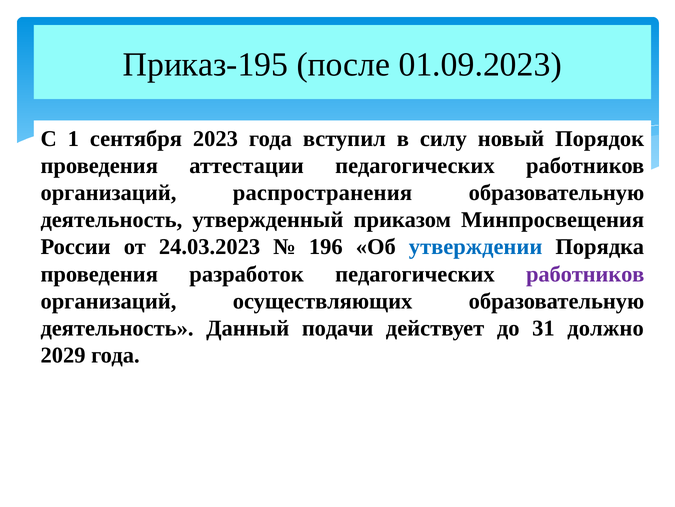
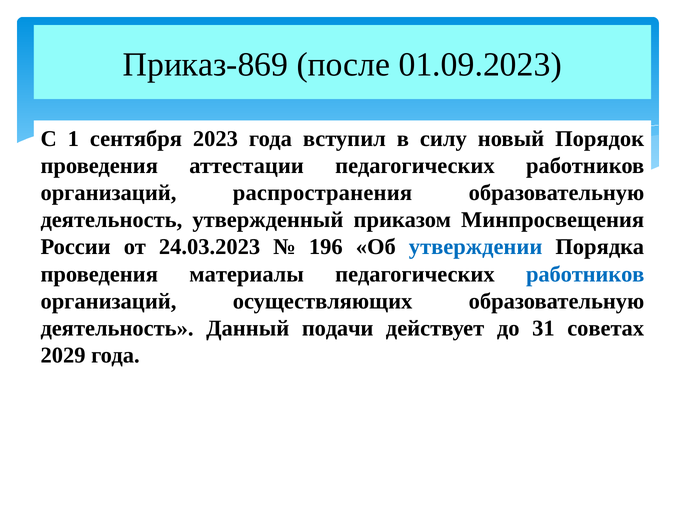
Приказ-195: Приказ-195 -> Приказ-869 (206, 64)
разработок: разработок -> материалы (247, 274)
работников colour: purple -> blue (585, 274)
должно: должно -> советах (606, 328)
